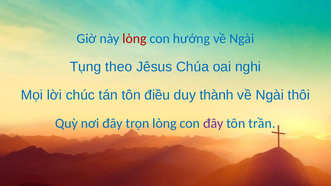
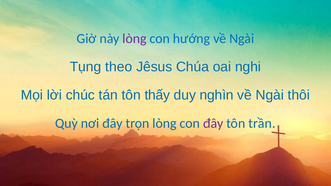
lòng colour: red -> purple (134, 39)
điều: điều -> thấy (157, 95)
thành: thành -> nghìn (217, 95)
